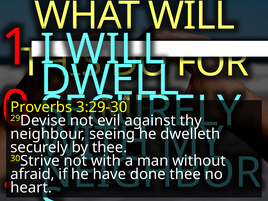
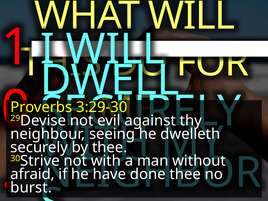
heart: heart -> burst (31, 188)
